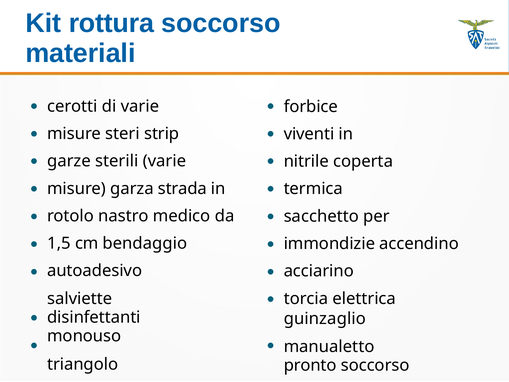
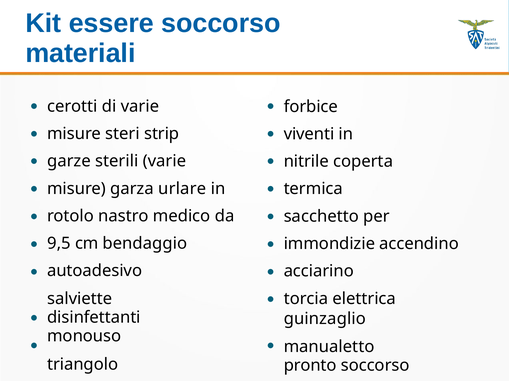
rottura: rottura -> essere (111, 23)
strada: strada -> urlare (182, 188)
1,5: 1,5 -> 9,5 (59, 243)
